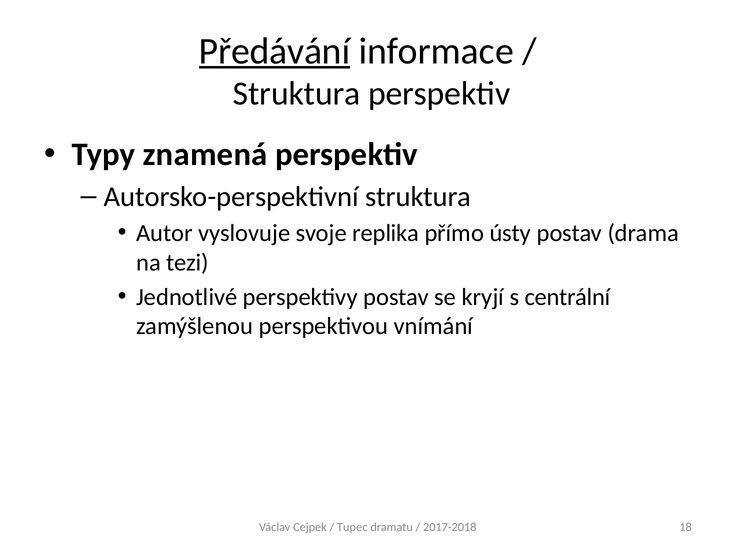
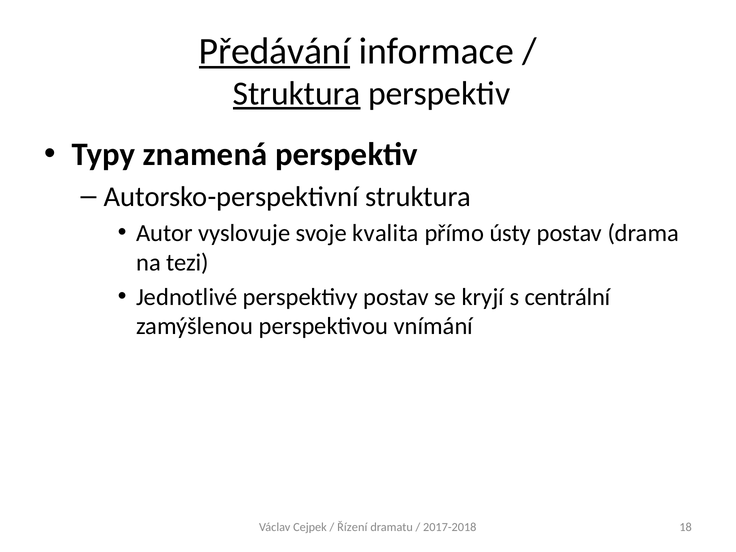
Struktura underline: none -> present (297, 94)
replika: replika -> kvalita (386, 233)
Tupec: Tupec -> Řízení (352, 527)
